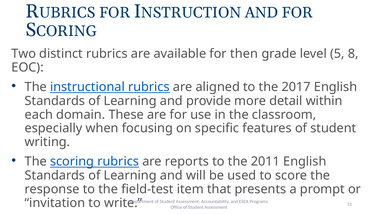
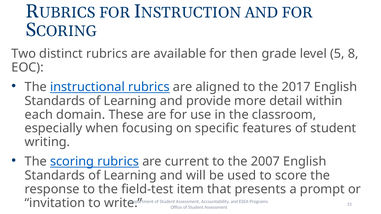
reports: reports -> current (187, 162)
2011: 2011 -> 2007 (265, 162)
